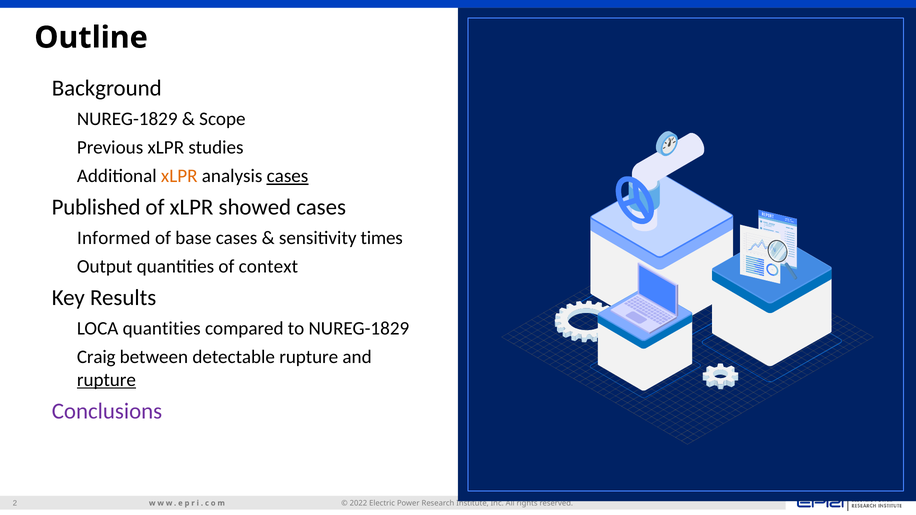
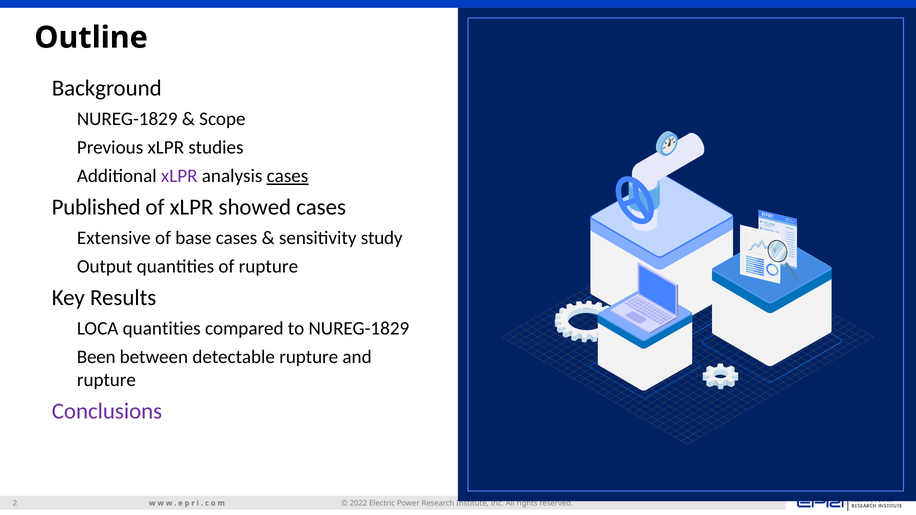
xLPR colour: orange -> purple (179, 176)
Informed: Informed -> Extensive (114, 238)
times: times -> study (382, 238)
of context: context -> rupture (268, 267)
Craig: Craig -> Been (96, 357)
rupture underline: present -> none (106, 380)
